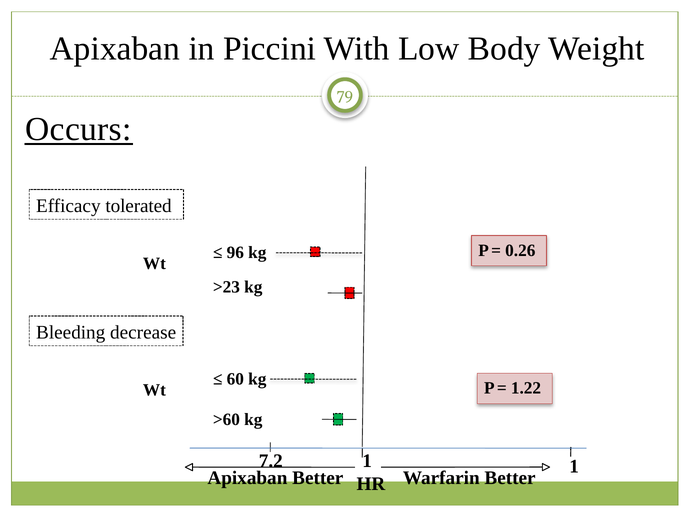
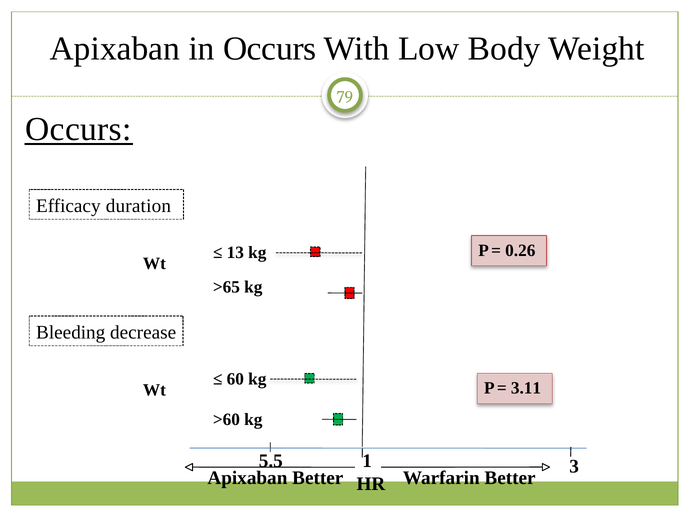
in Piccini: Piccini -> Occurs (270, 49)
tolerated: tolerated -> duration (138, 206)
96: 96 -> 13 (235, 253)
>23: >23 -> >65 (226, 288)
1.22: 1.22 -> 3.11 (526, 389)
7.2: 7.2 -> 5.5 (271, 461)
1 1: 1 -> 3 (574, 467)
